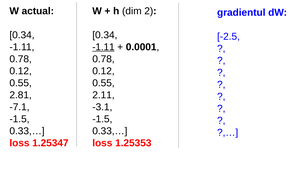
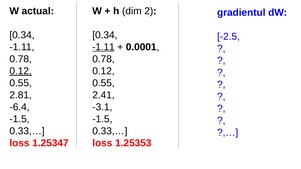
0.12 underline: none -> present (21, 71)
2.11: 2.11 -> 2.41 (103, 95)
-7.1: -7.1 -> -6.4 (20, 107)
